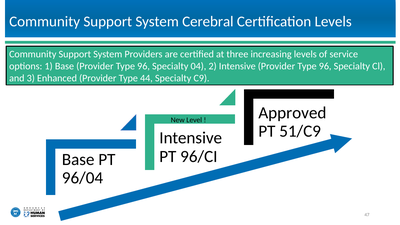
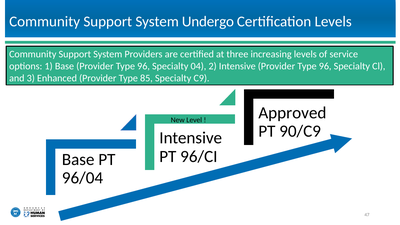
Cerebral: Cerebral -> Undergo (208, 22)
44: 44 -> 85 (146, 78)
51/C9: 51/C9 -> 90/C9 (300, 131)
